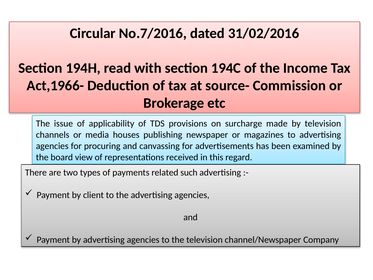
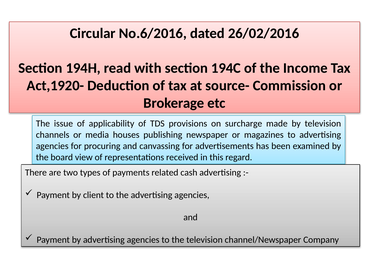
No.7/2016: No.7/2016 -> No.6/2016 (153, 33)
31/02/2016: 31/02/2016 -> 26/02/2016 (264, 33)
Act,1966-: Act,1966- -> Act,1920- (55, 86)
such: such -> cash (189, 172)
